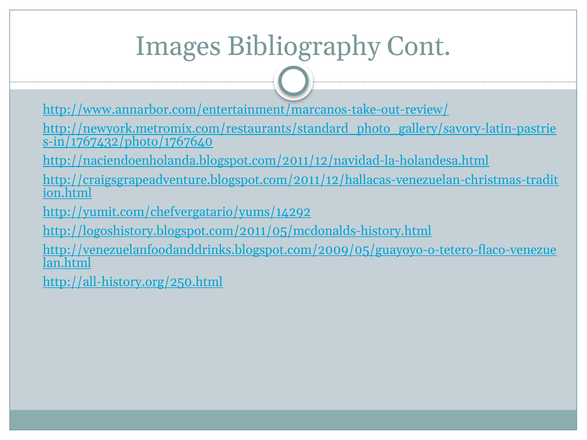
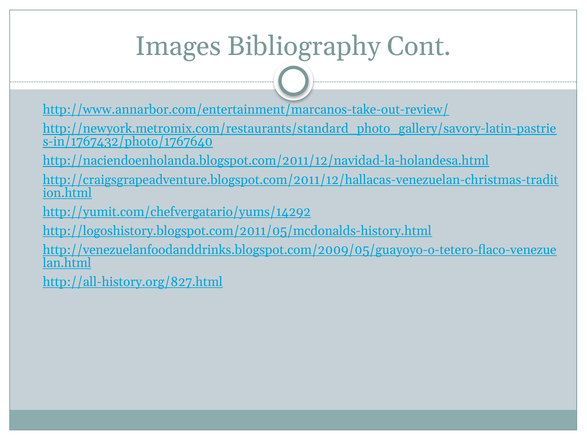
http://all-history.org/250.html: http://all-history.org/250.html -> http://all-history.org/827.html (133, 282)
